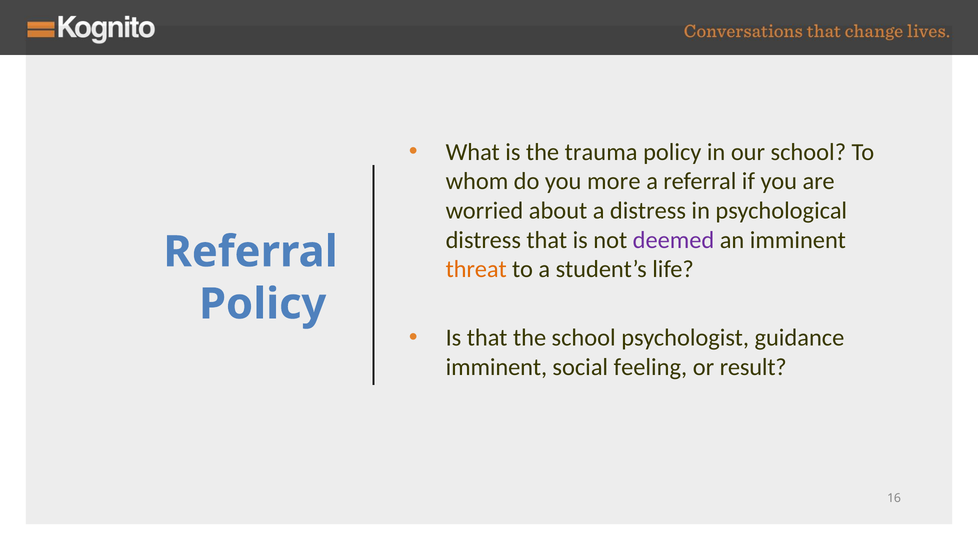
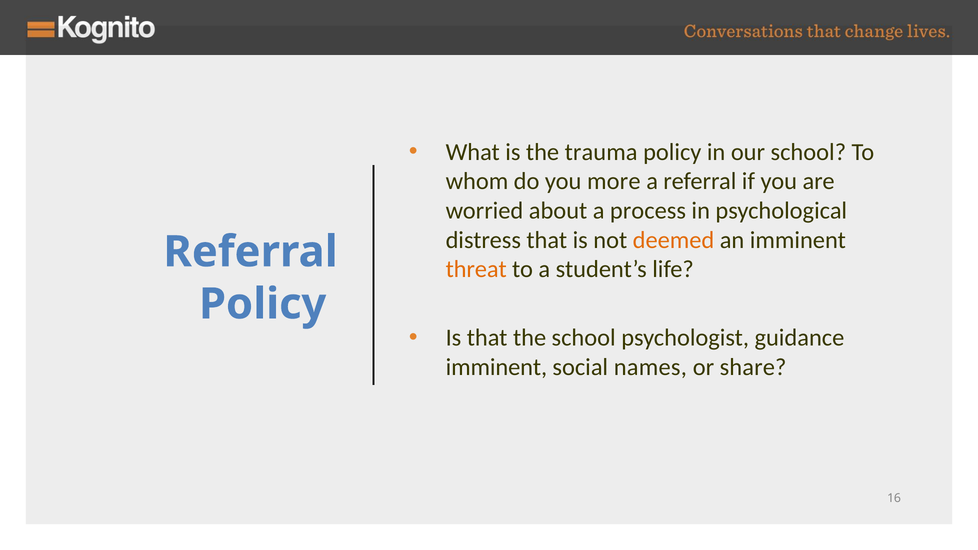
a distress: distress -> process (648, 211)
deemed colour: purple -> orange (673, 240)
feeling: feeling -> names (650, 367)
result: result -> share (753, 367)
